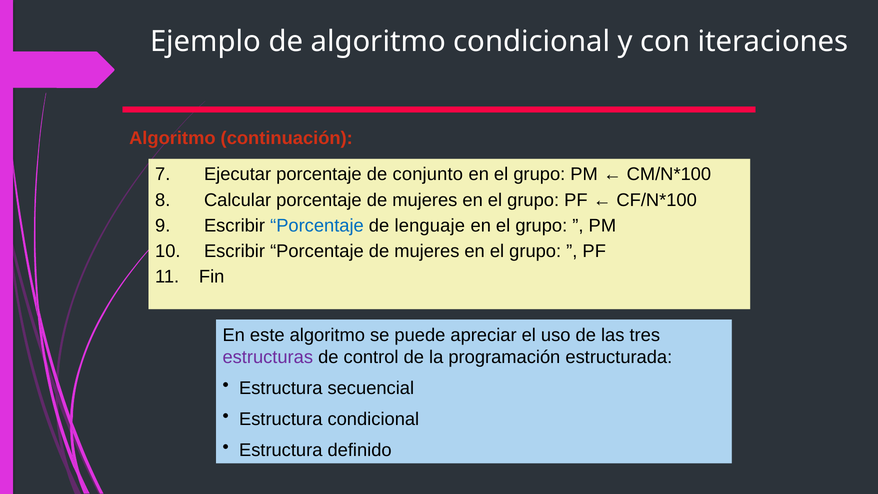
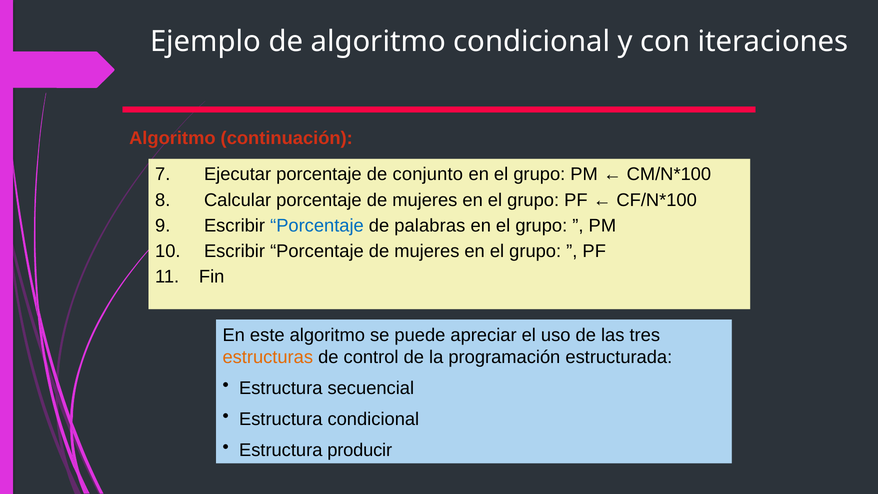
lenguaje: lenguaje -> palabras (430, 226)
estructuras colour: purple -> orange (268, 357)
definido: definido -> producir (360, 450)
